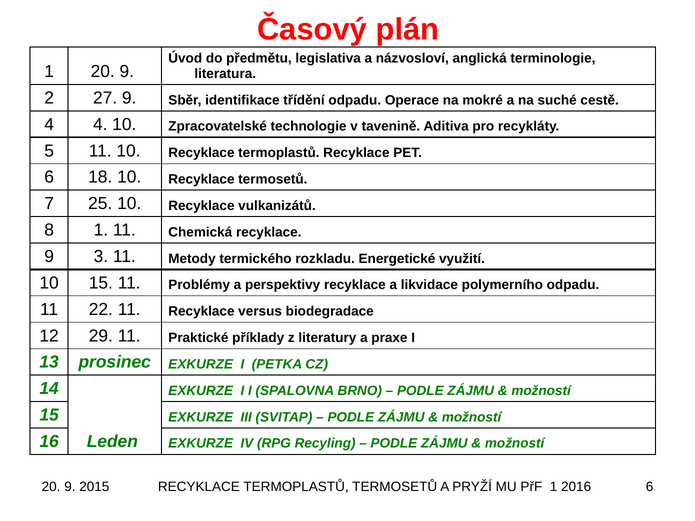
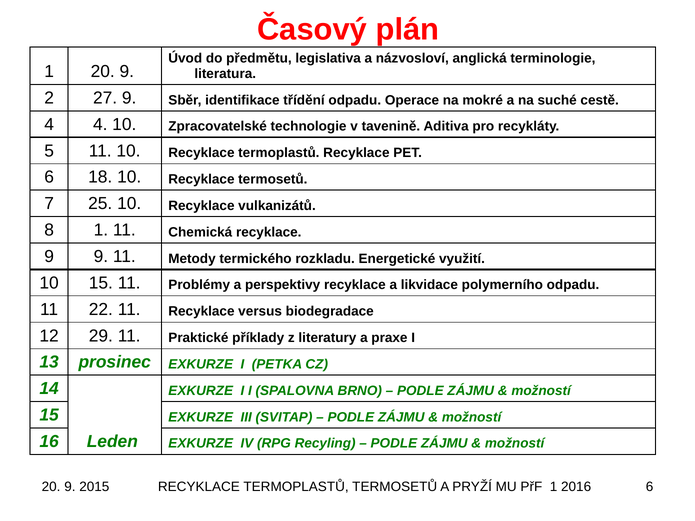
9 3: 3 -> 9 (101, 257)
